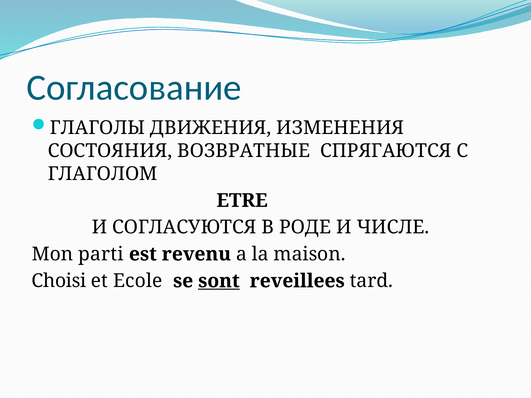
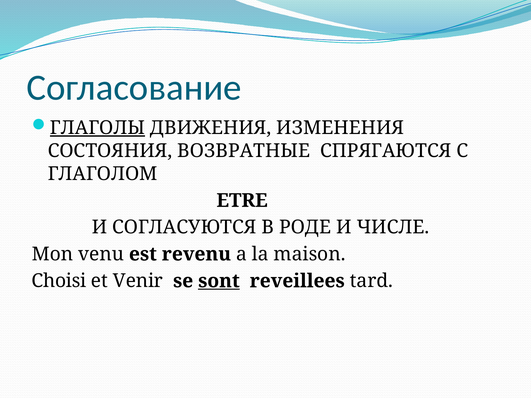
ГЛАГОЛЫ underline: none -> present (97, 128)
parti: parti -> venu (101, 254)
Ecole: Ecole -> Venir (138, 281)
